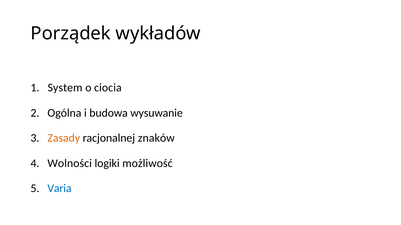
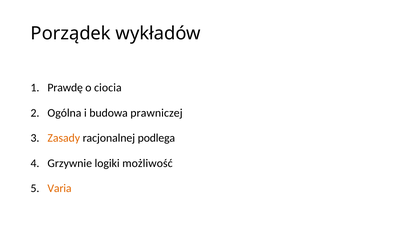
System: System -> Prawdę (65, 88)
wysuwanie: wysuwanie -> prawniczej (156, 113)
znaków: znaków -> podlega (156, 138)
Wolności: Wolności -> Grzywnie (70, 164)
Varia colour: blue -> orange (59, 189)
